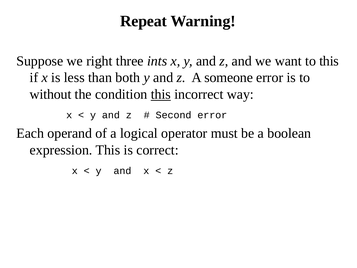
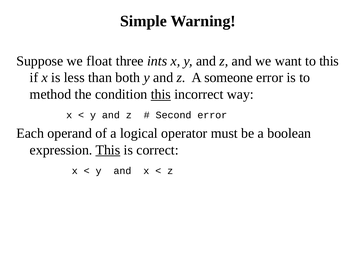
Repeat: Repeat -> Simple (143, 21)
right: right -> float (99, 61)
without: without -> method (51, 94)
This underline: none -> present (108, 150)
